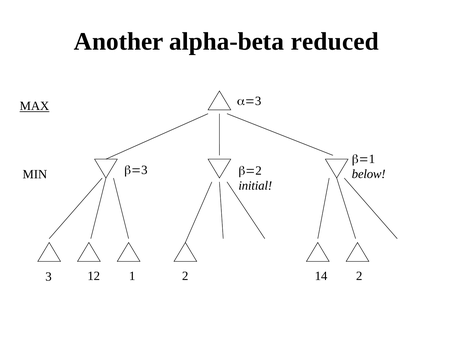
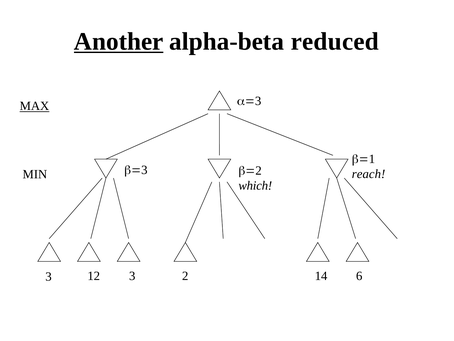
Another underline: none -> present (119, 41)
below: below -> reach (369, 174)
initial: initial -> which (255, 185)
12 1: 1 -> 3 (132, 276)
14 2: 2 -> 6 (359, 276)
